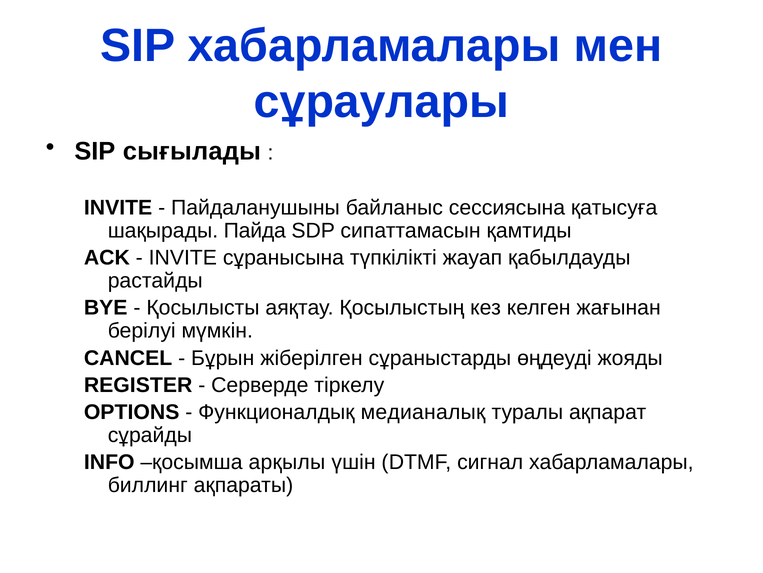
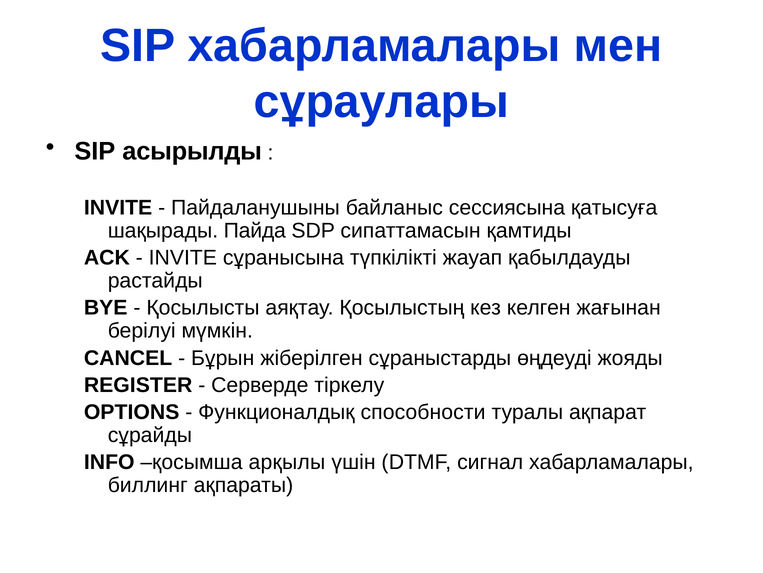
сығылады: сығылады -> асырылды (192, 151)
медианалық: медианалық -> способности (423, 412)
